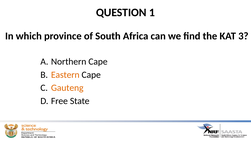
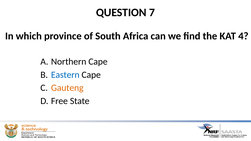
1: 1 -> 7 (152, 13)
3: 3 -> 4 (243, 36)
Eastern colour: orange -> blue (65, 75)
